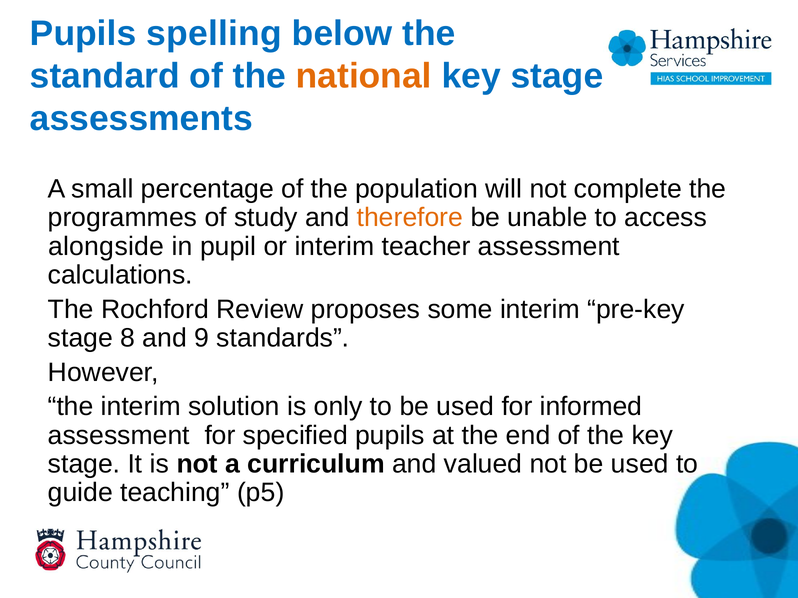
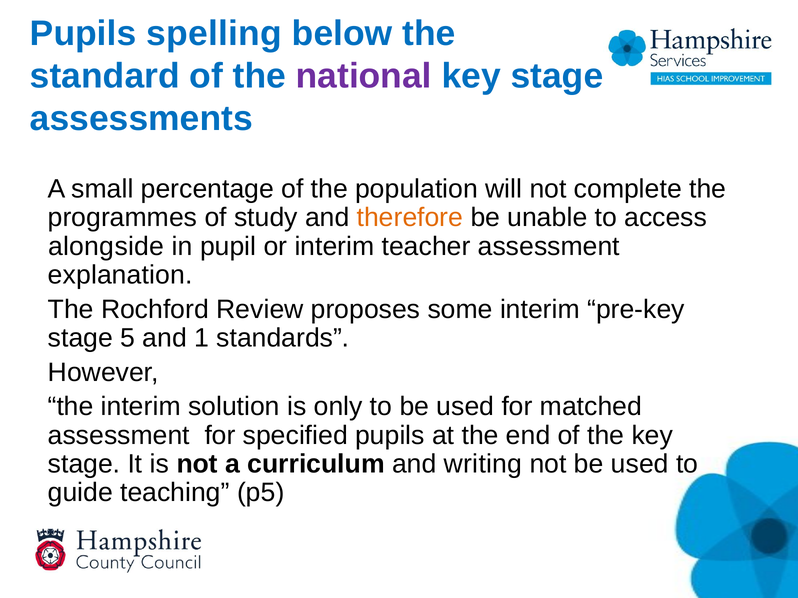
national colour: orange -> purple (364, 76)
calculations: calculations -> explanation (120, 275)
8: 8 -> 5 (128, 338)
9: 9 -> 1 (202, 338)
informed: informed -> matched (591, 407)
valued: valued -> writing (483, 464)
